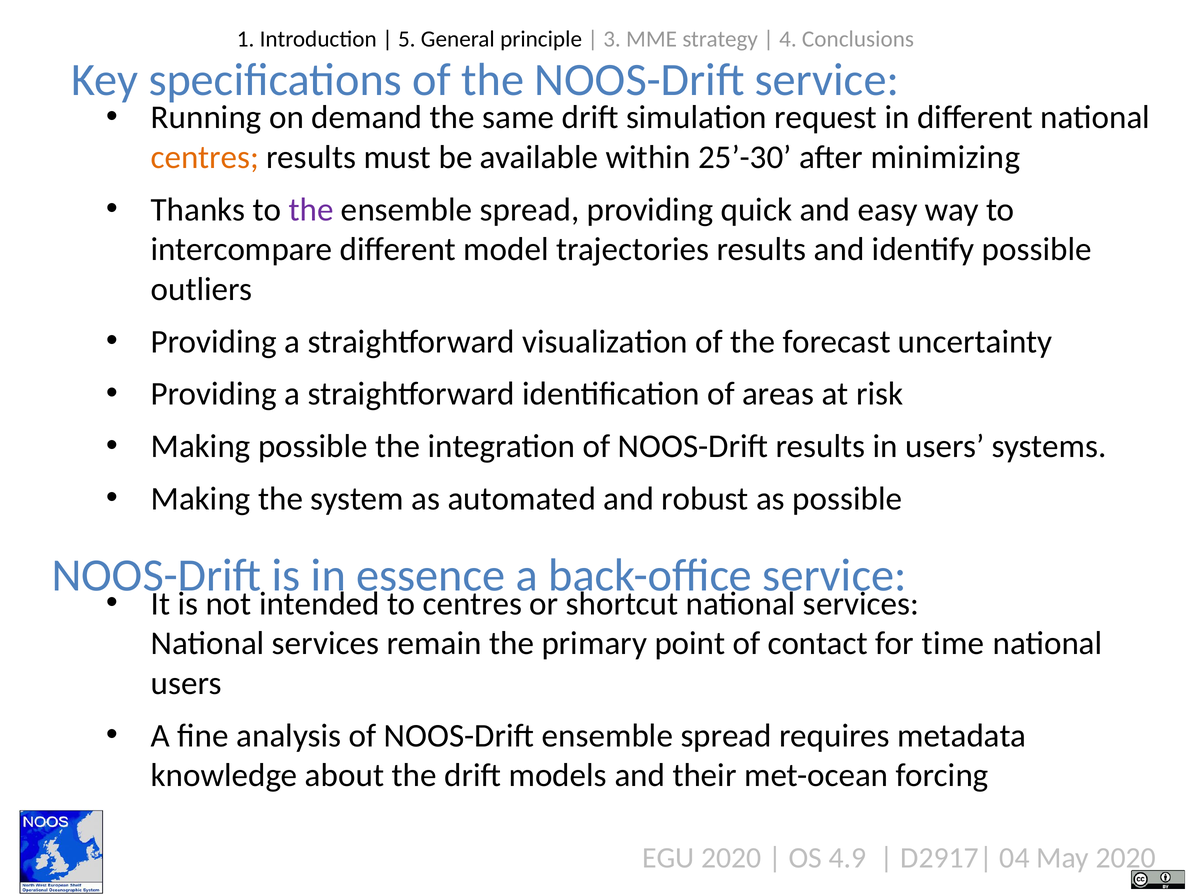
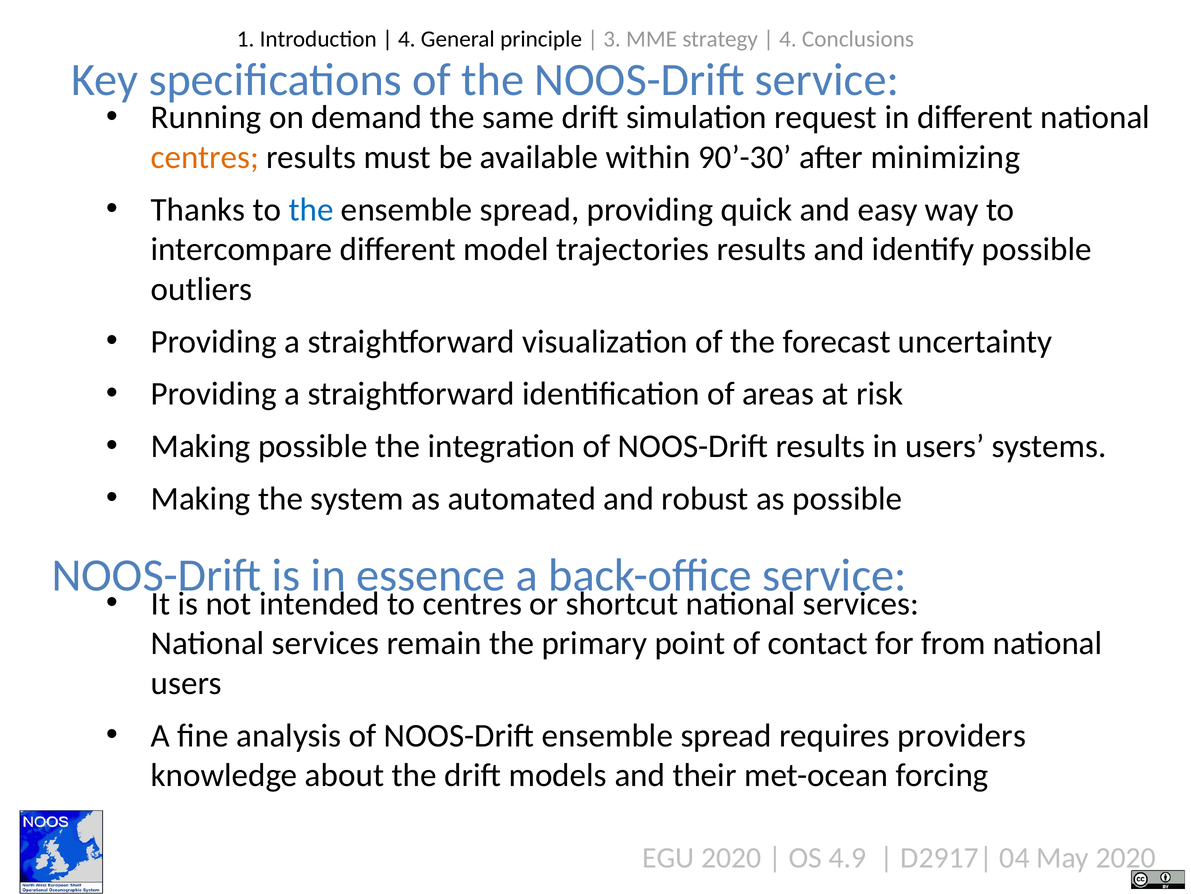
5: 5 -> 4 (407, 39)
25’-30: 25’-30 -> 90’-30 (745, 157)
the colour: purple -> blue (311, 210)
time: time -> from (953, 643)
metadata: metadata -> providers (962, 735)
